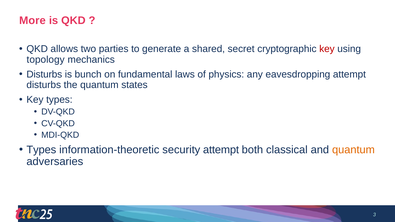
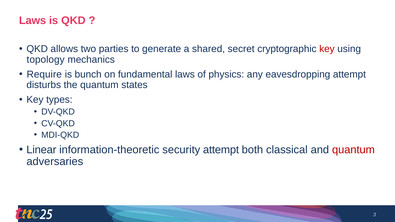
More: More -> Laws (33, 21)
Disturbs: Disturbs -> Require (44, 74)
Types: Types -> Linear (41, 150)
quantum colour: orange -> red (353, 150)
